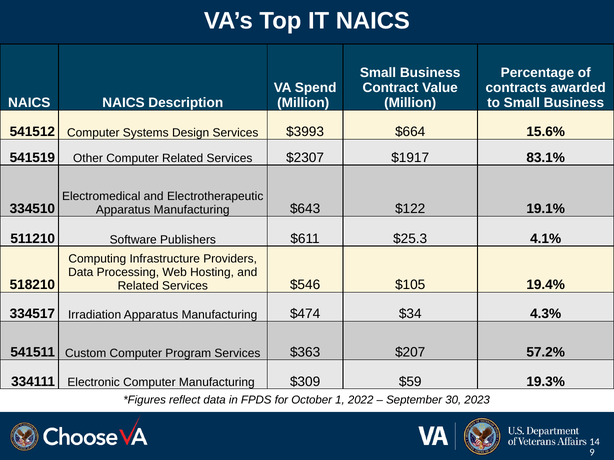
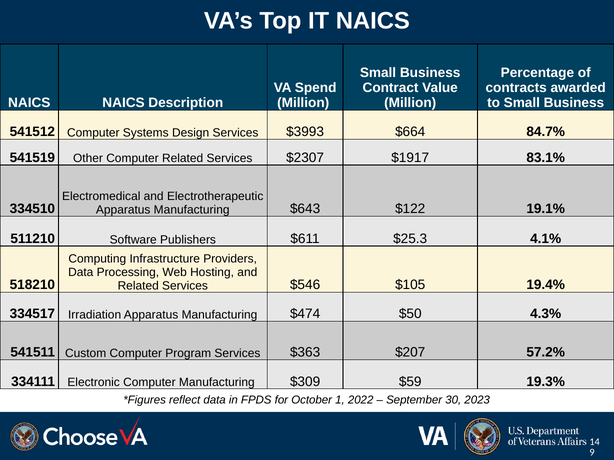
15.6%: 15.6% -> 84.7% (546, 132)
$34: $34 -> $50 (410, 314)
